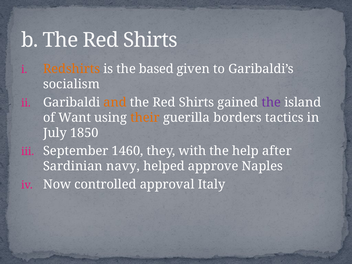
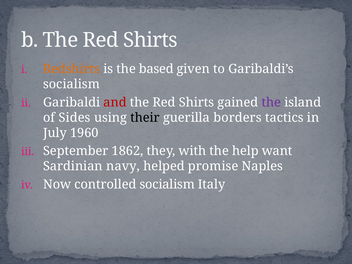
and colour: orange -> red (115, 102)
Want: Want -> Sides (75, 118)
their colour: orange -> black (145, 118)
1850: 1850 -> 1960 (84, 133)
1460: 1460 -> 1862 (128, 151)
after: after -> want (277, 151)
approve: approve -> promise (213, 166)
controlled approval: approval -> socialism (167, 184)
